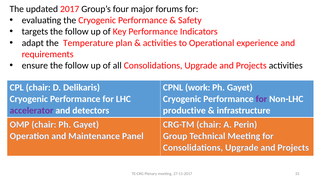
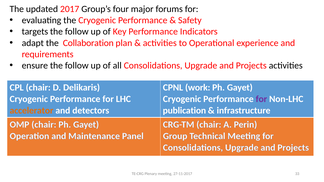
Temperature: Temperature -> Collaboration (88, 43)
accelerator colour: purple -> orange (32, 111)
productive: productive -> publication (184, 111)
